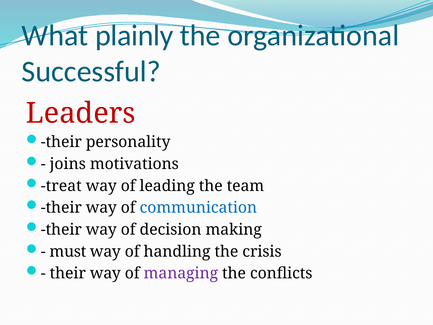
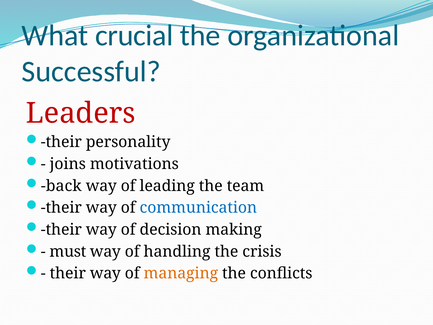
plainly: plainly -> crucial (134, 35)
treat: treat -> back (61, 186)
managing colour: purple -> orange (181, 273)
